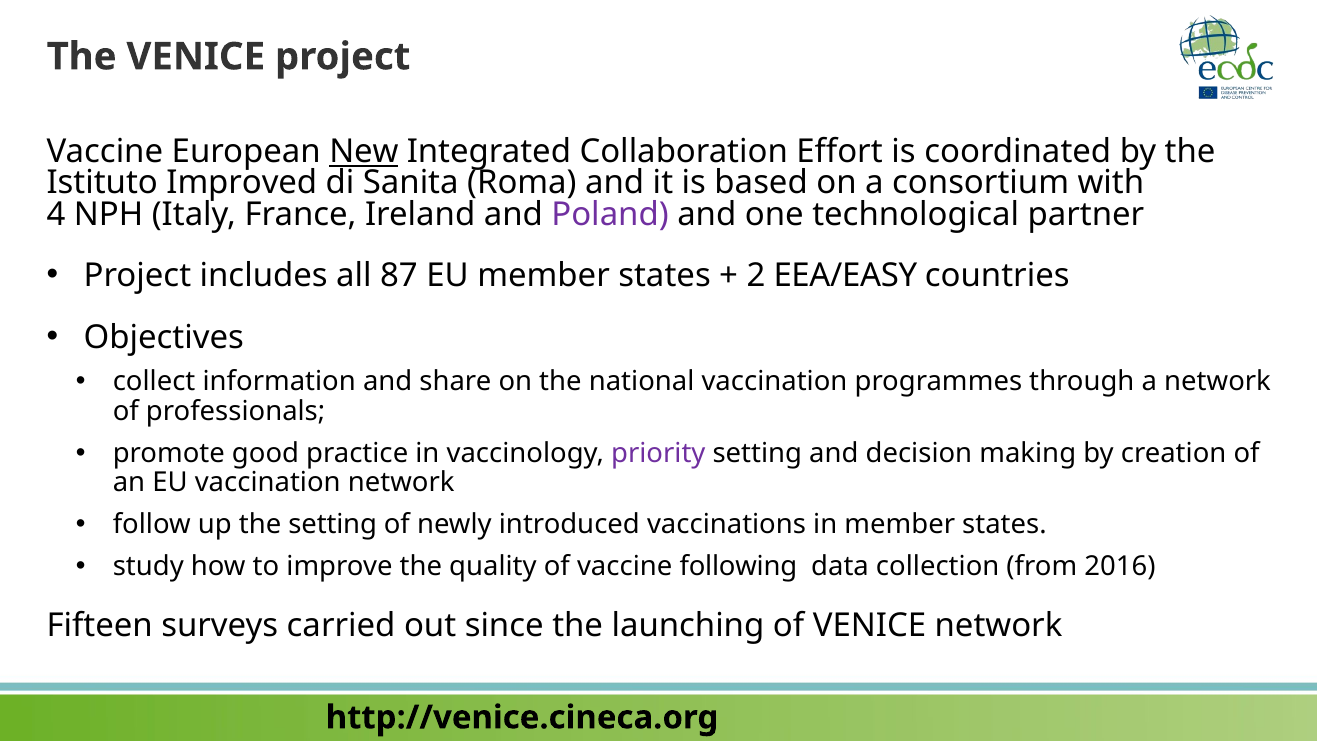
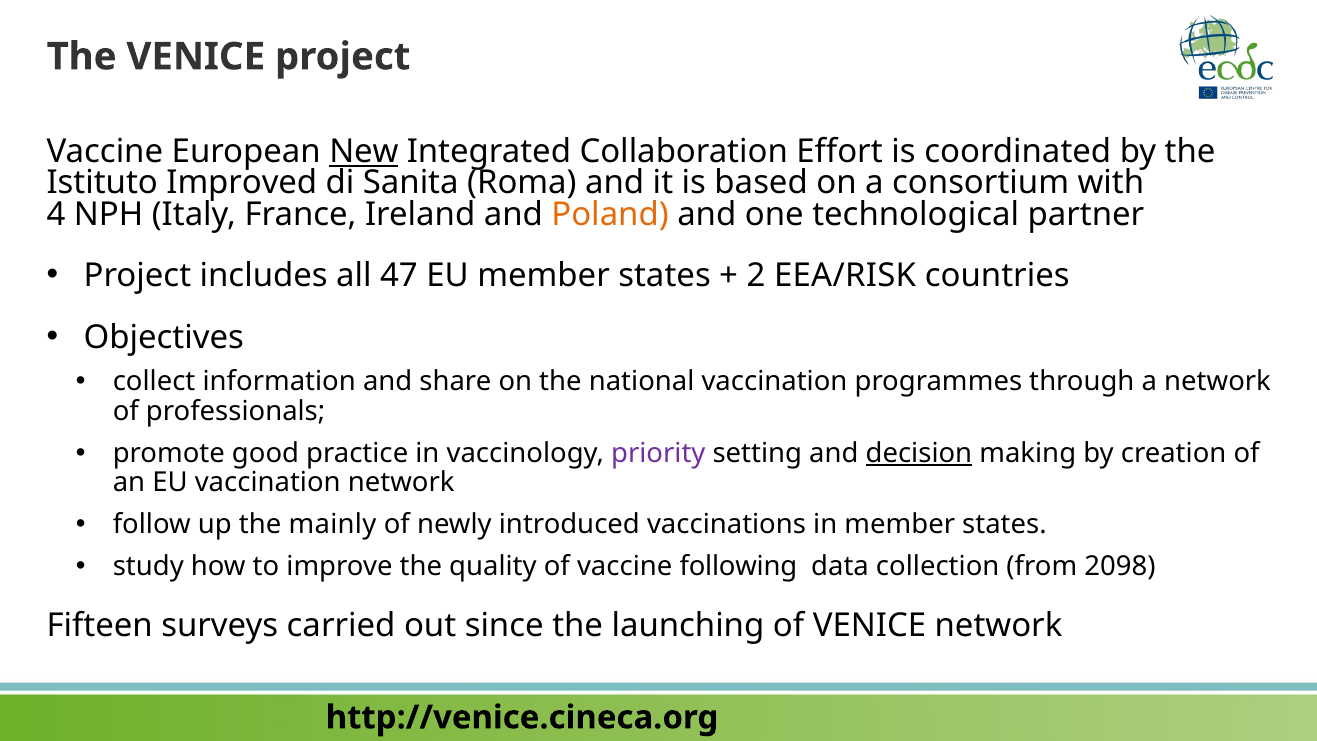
Poland colour: purple -> orange (610, 215)
87: 87 -> 47 (399, 276)
EEA/EASY: EEA/EASY -> EEA/RISK (845, 276)
decision underline: none -> present (919, 453)
the setting: setting -> mainly (332, 525)
2016: 2016 -> 2098 (1120, 567)
